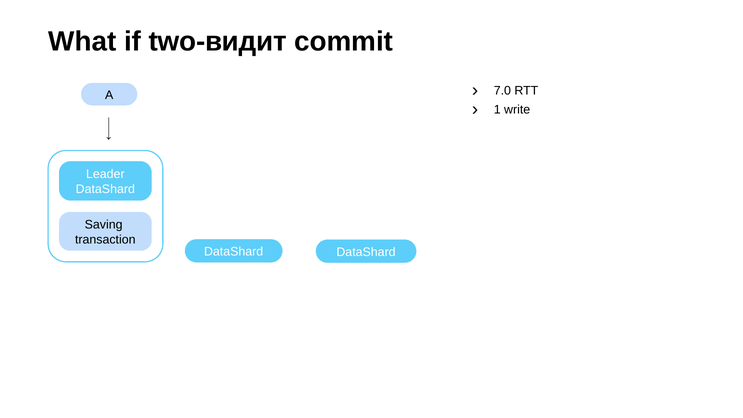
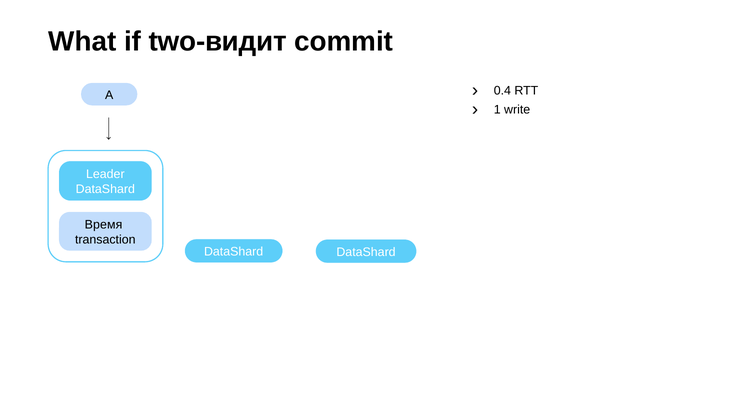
7.0: 7.0 -> 0.4 (502, 91)
Saving: Saving -> Время (104, 225)
